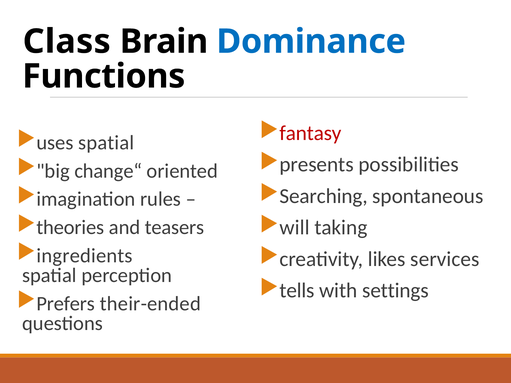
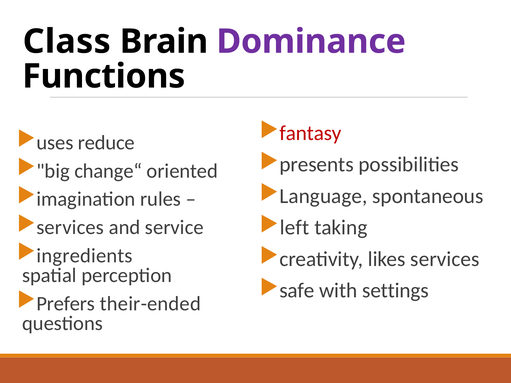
Dominance colour: blue -> purple (311, 42)
uses spatial: spatial -> reduce (106, 143)
Searching: Searching -> Language (323, 196)
theories: theories -> services (70, 228)
teasers: teasers -> service (174, 228)
will: will -> left (295, 228)
tells: tells -> safe (297, 291)
